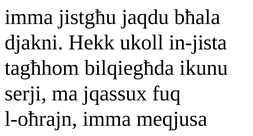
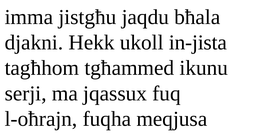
bilqiegħda: bilqiegħda -> tgħammed (129, 68)
l-oħrajn imma: imma -> fuqha (107, 119)
